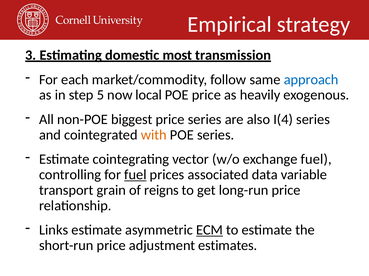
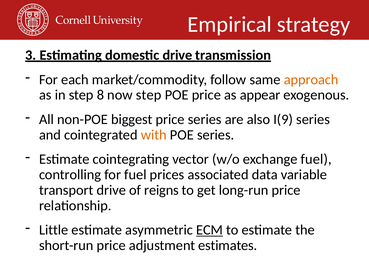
domestic most: most -> drive (177, 55)
approach colour: blue -> orange (311, 80)
5: 5 -> 8 (100, 95)
now local: local -> step (149, 95)
heavily: heavily -> appear (260, 95)
I(4: I(4 -> I(9 (283, 120)
fuel underline: present -> none (135, 175)
transport grain: grain -> drive (111, 191)
Links: Links -> Little (54, 231)
